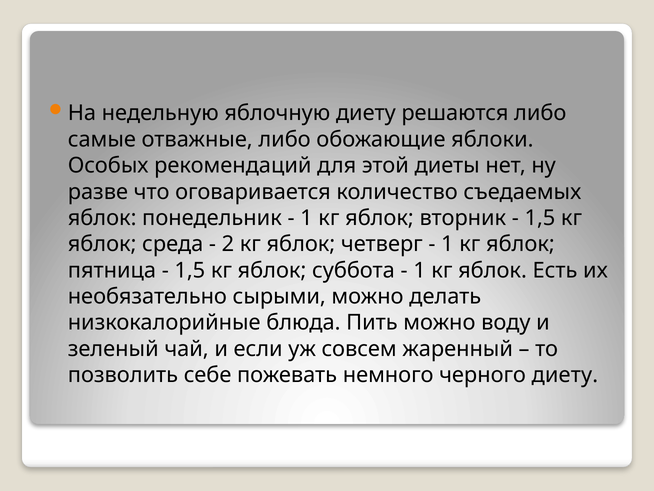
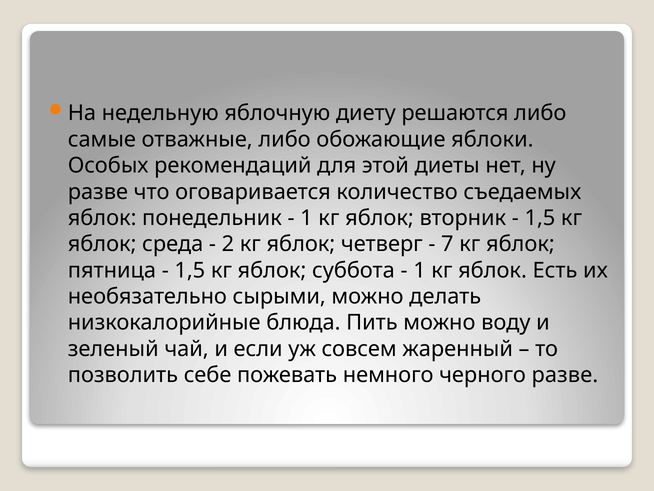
1: 1 -> 7 (447, 244)
черного диету: диету -> разве (565, 375)
